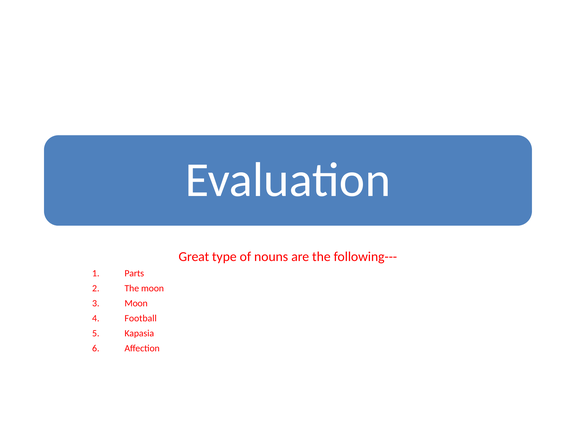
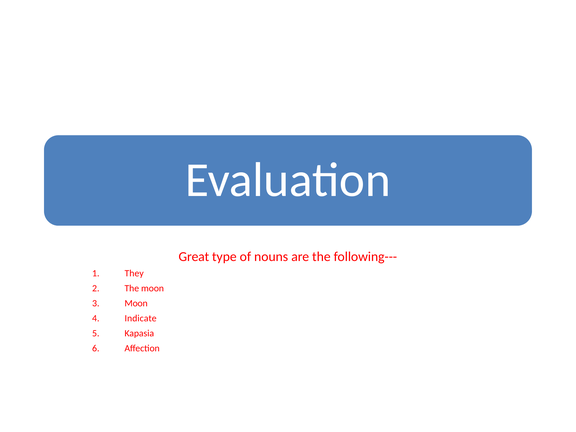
Parts: Parts -> They (134, 273)
Football: Football -> Indicate (141, 318)
